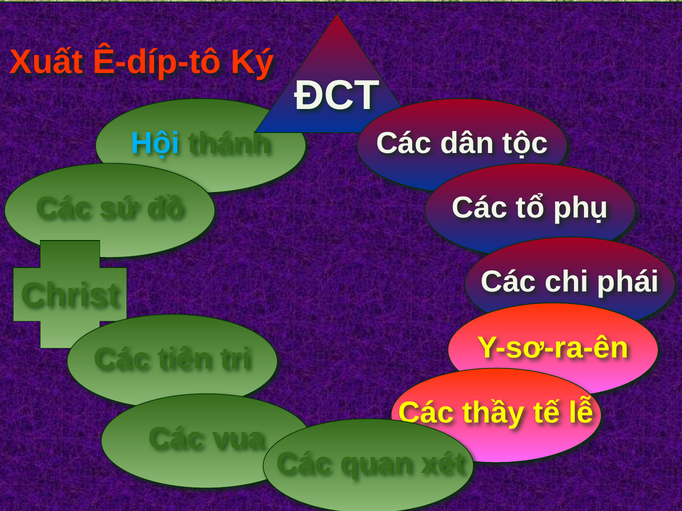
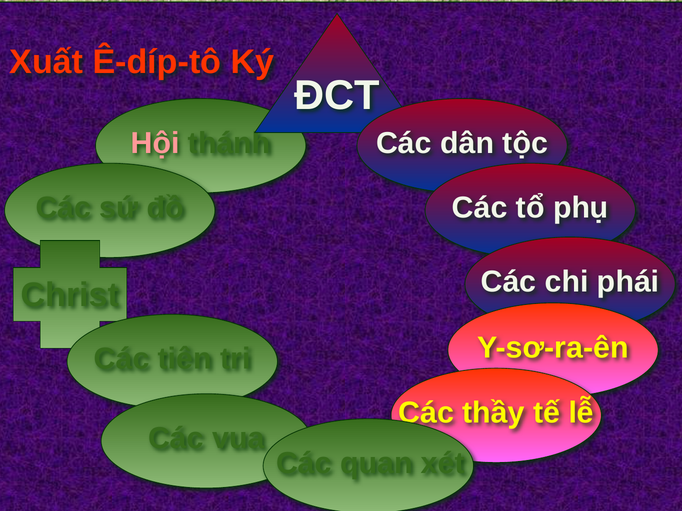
Hội colour: light blue -> pink (155, 143)
